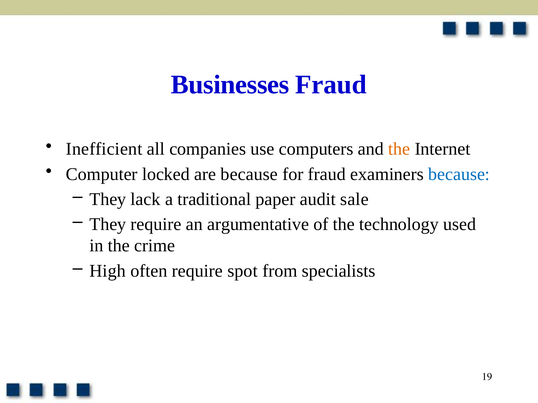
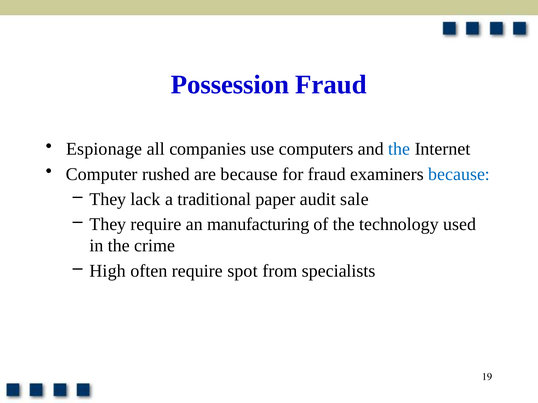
Businesses: Businesses -> Possession (230, 85)
Inefficient: Inefficient -> Espionage (104, 149)
the colour: orange -> blue (399, 149)
locked: locked -> rushed (166, 174)
argumentative: argumentative -> manufacturing (258, 225)
